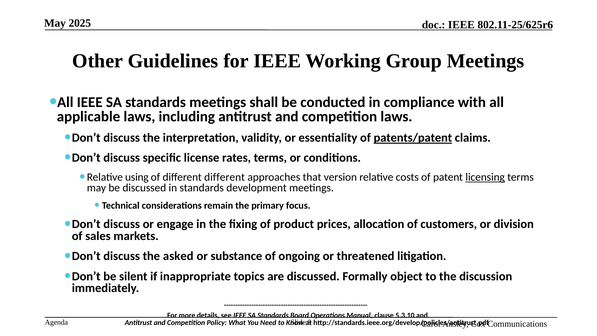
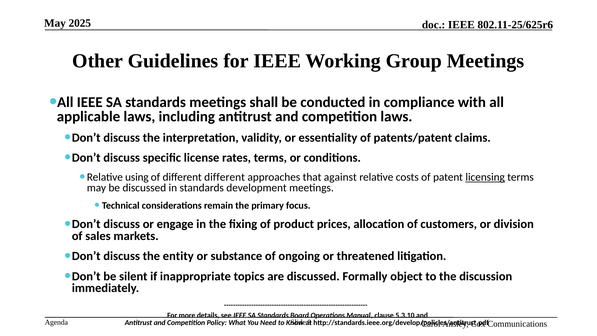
patents/patent underline: present -> none (413, 138)
version: version -> against (340, 177)
asked: asked -> entity (178, 256)
